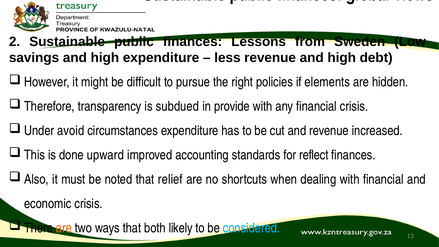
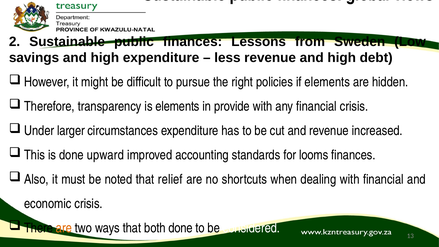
is subdued: subdued -> elements (178, 106)
avoid: avoid -> larger (71, 131)
reflect: reflect -> looms (314, 155)
both likely: likely -> done (181, 228)
considered colour: light blue -> white (252, 228)
